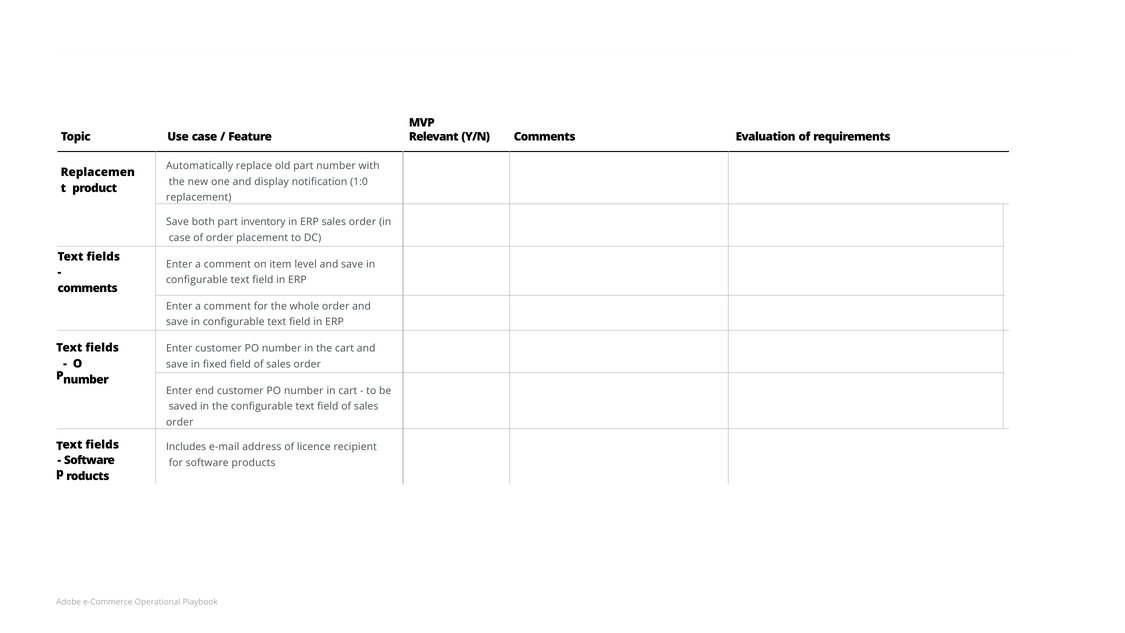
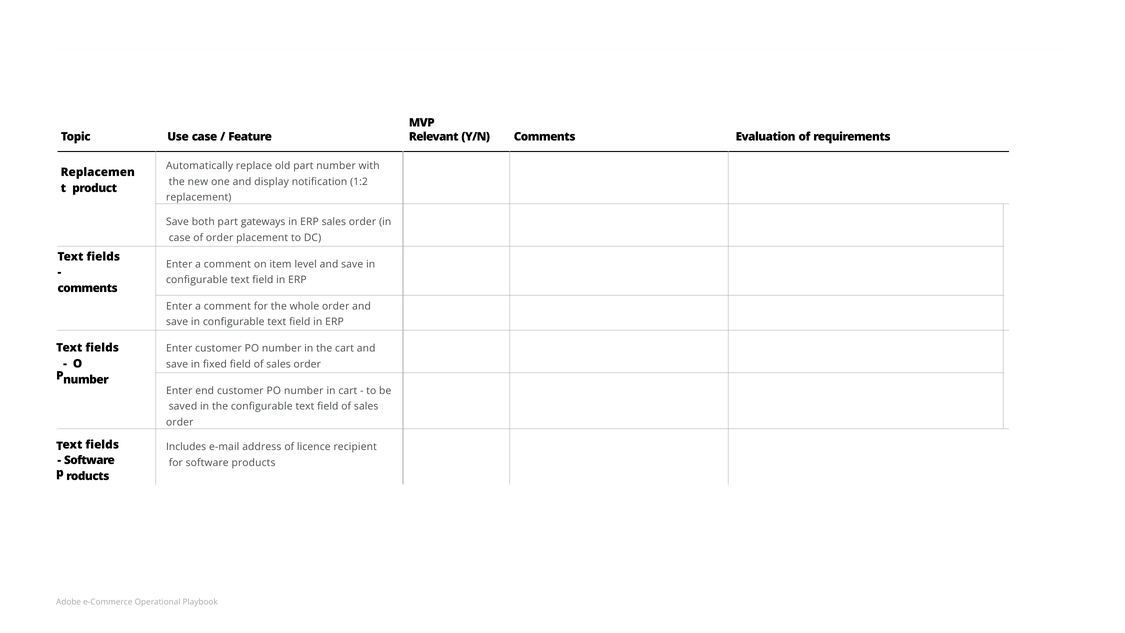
1:0: 1:0 -> 1:2 (359, 182)
inventory: inventory -> gateways (263, 222)
